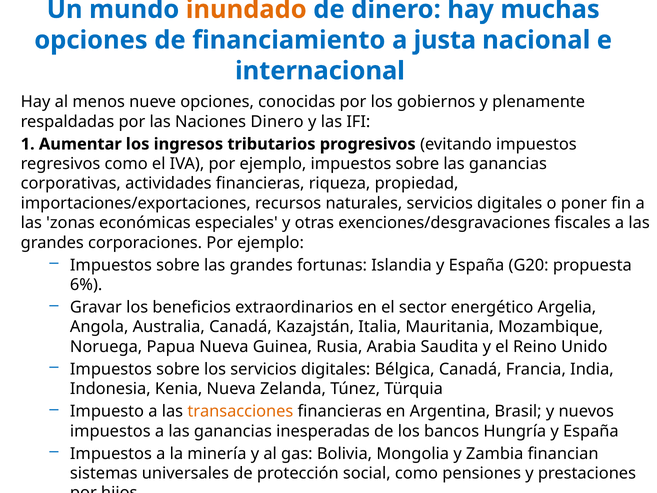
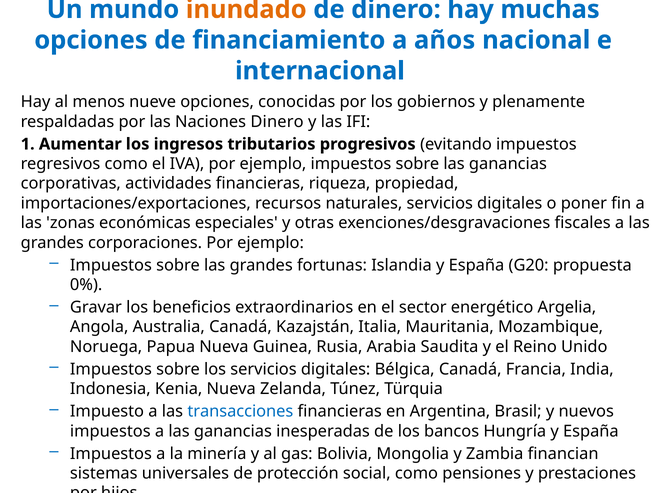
justa: justa -> años (445, 40)
6%: 6% -> 0% (86, 285)
transacciones colour: orange -> blue (240, 411)
